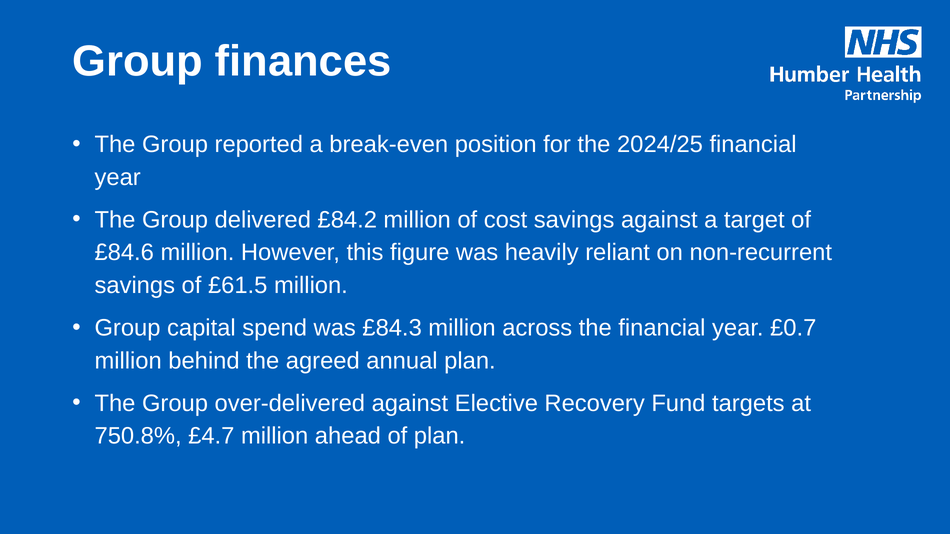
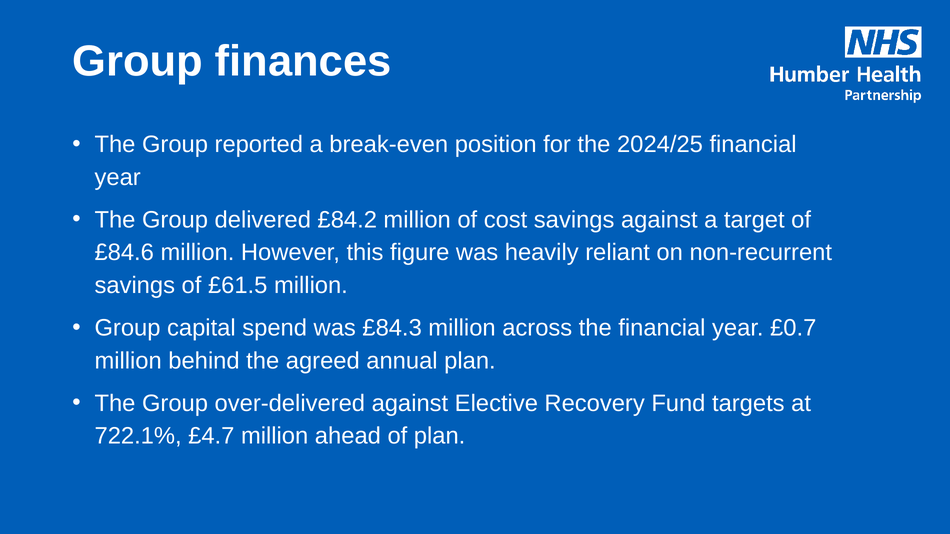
750.8%: 750.8% -> 722.1% (138, 436)
